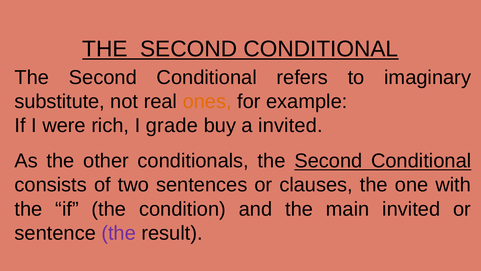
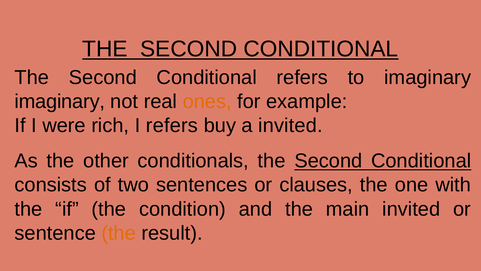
substitute: substitute -> imaginary (60, 101)
I grade: grade -> refers (172, 125)
the colour: purple -> orange (119, 233)
